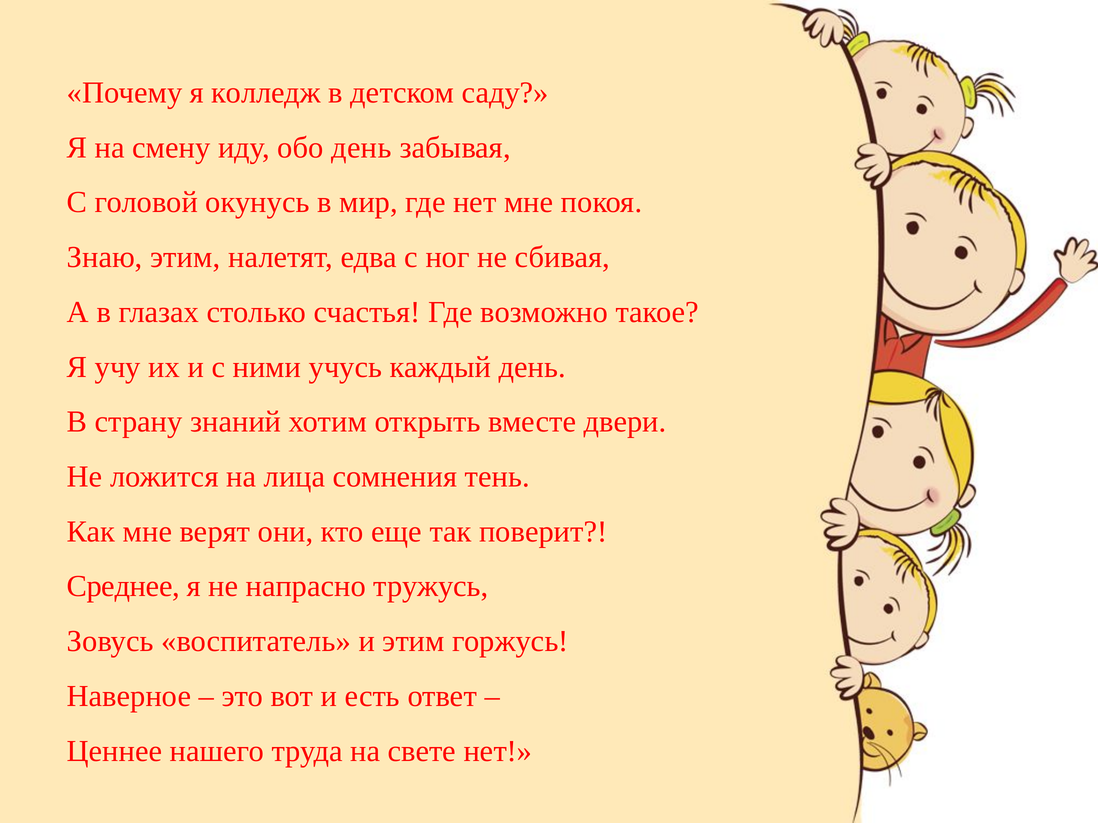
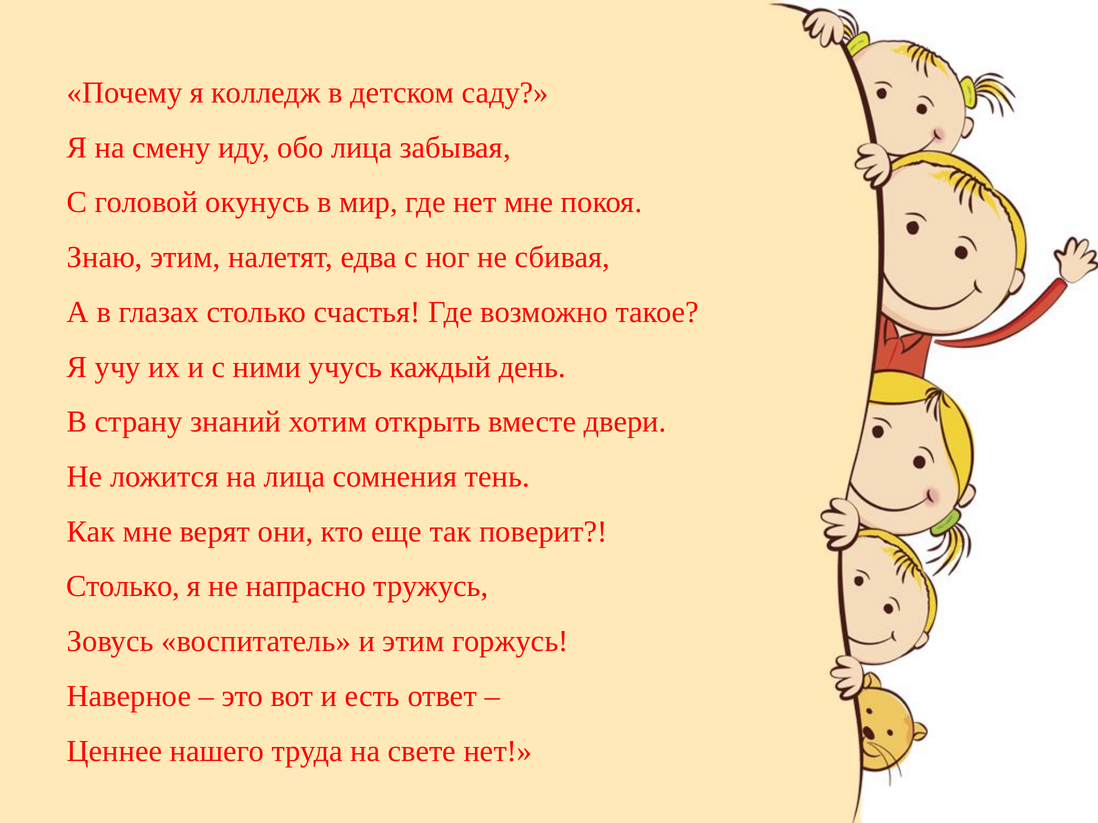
обо день: день -> лица (362, 148)
Среднее: Среднее -> Столько (123, 587)
